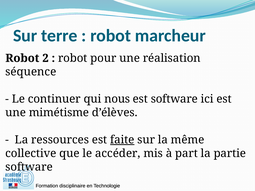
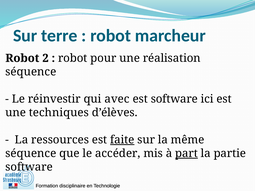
continuer: continuer -> réinvestir (54, 99)
nous: nous -> avec (117, 99)
mimétisme: mimétisme -> techniques (59, 113)
collective: collective -> séquence (31, 154)
part underline: none -> present (186, 154)
